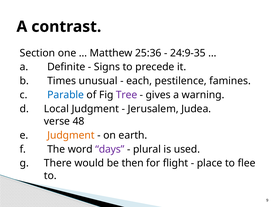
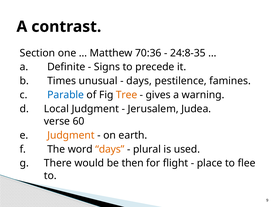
25:36: 25:36 -> 70:36 (148, 53)
24:9-35: 24:9-35 -> 24:8-35 (188, 53)
each: each -> days (139, 81)
Tree colour: purple -> orange (127, 95)
48: 48 -> 60 (79, 121)
days colour: purple -> orange (110, 149)
